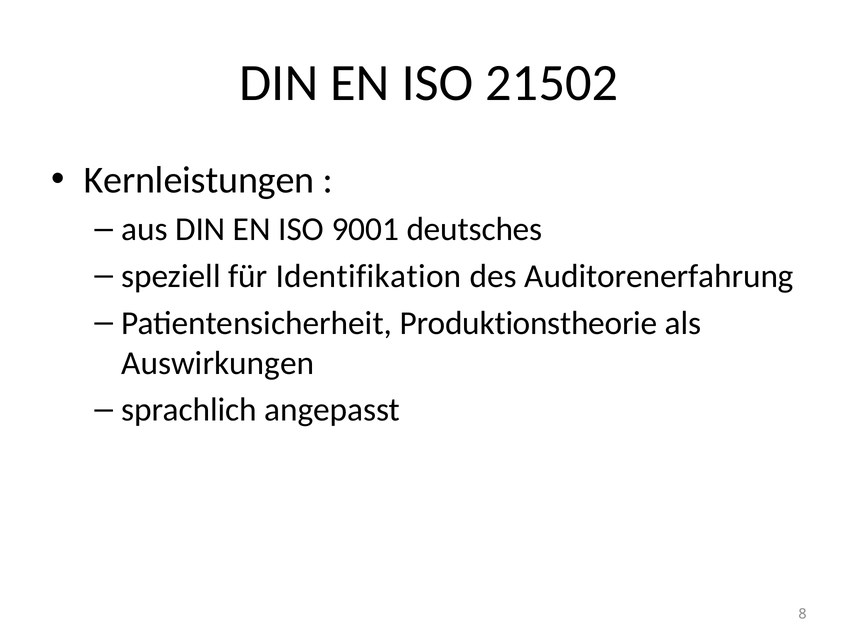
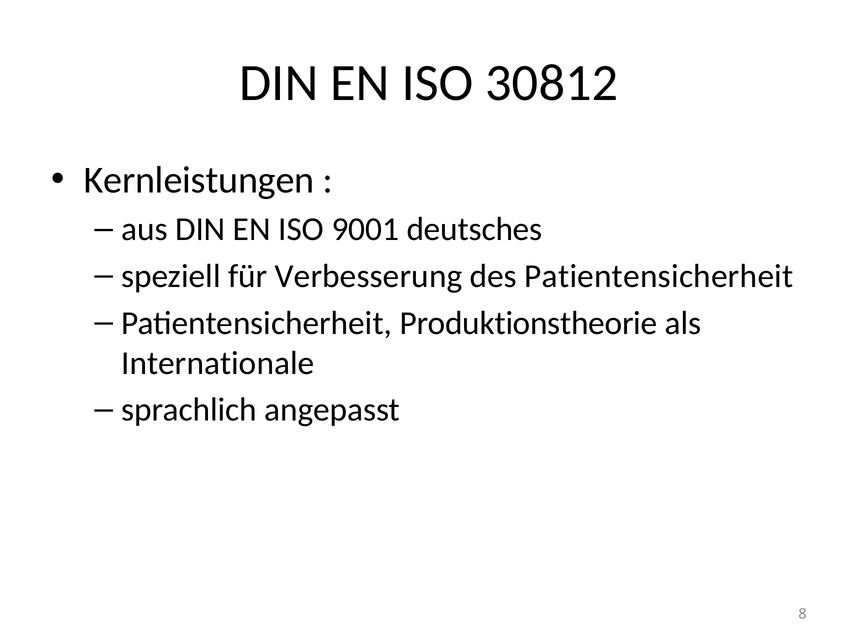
21502: 21502 -> 30812 (552, 83)
Identifikation: Identifikation -> Verbesserung (369, 276)
des Auditorenerfahrung: Auditorenerfahrung -> Patientensicherheit (659, 276)
Auswirkungen: Auswirkungen -> Internationale (218, 363)
